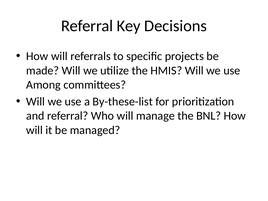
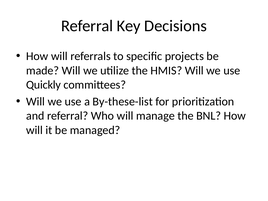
Among: Among -> Quickly (44, 85)
